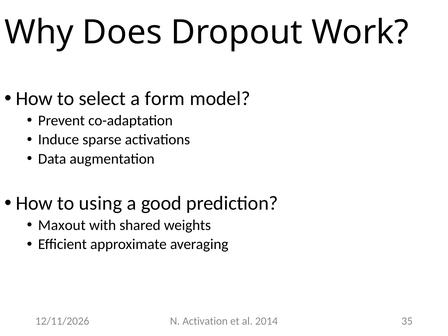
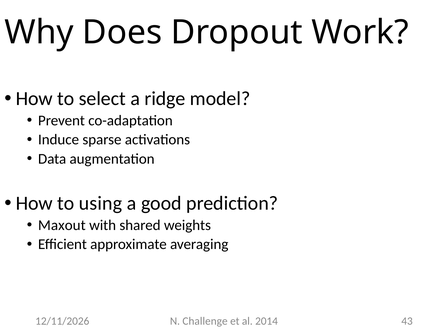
form: form -> ridge (165, 99)
Activation: Activation -> Challenge (205, 321)
35: 35 -> 43 (407, 321)
